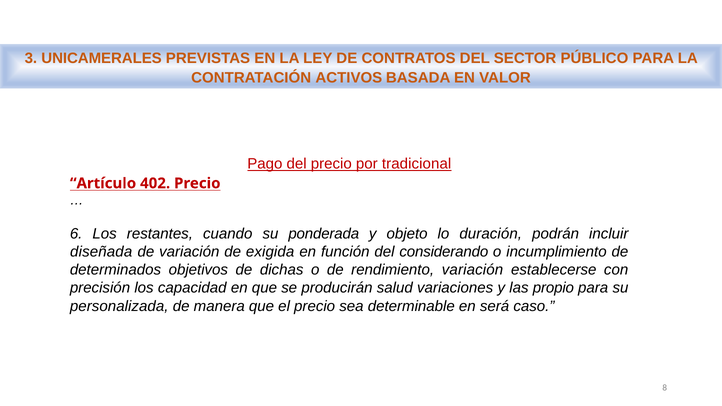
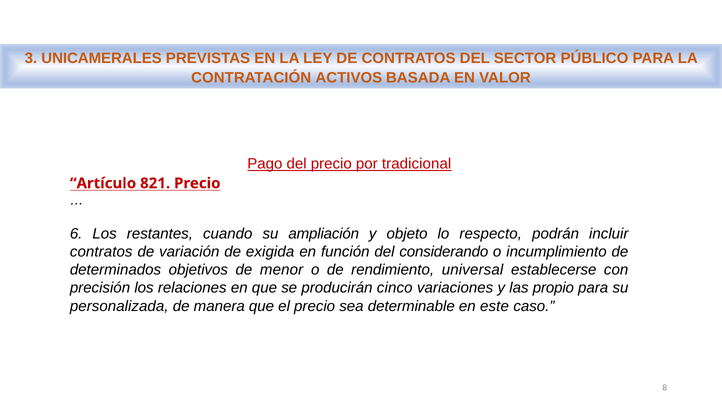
402: 402 -> 821 (155, 183)
ponderada: ponderada -> ampliación (324, 234)
duración: duración -> respecto (491, 234)
diseñada: diseñada -> contratos (101, 252)
dichas: dichas -> menor (282, 270)
rendimiento variación: variación -> universal (473, 270)
capacidad: capacidad -> relaciones (192, 288)
salud: salud -> cinco (395, 288)
será: será -> este (494, 306)
